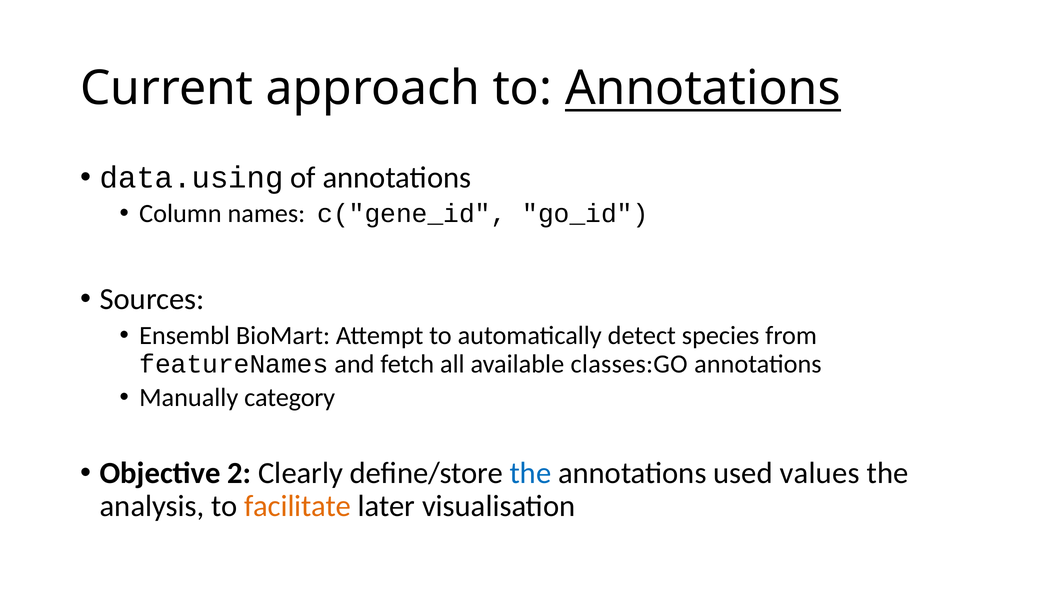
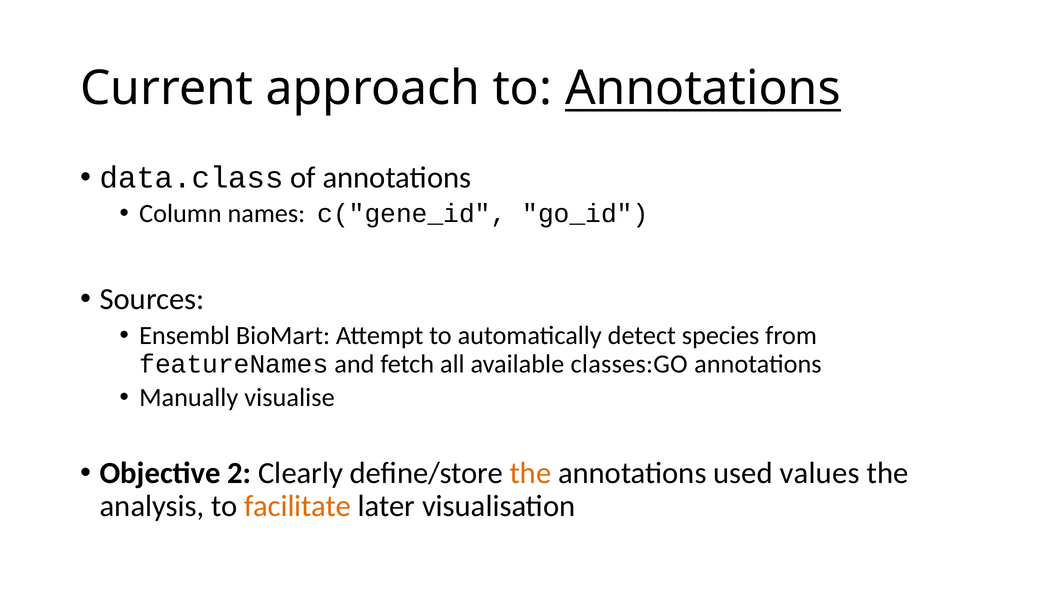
data.using: data.using -> data.class (192, 178)
category: category -> visualise (289, 398)
the colour: blue -> orange (530, 473)
